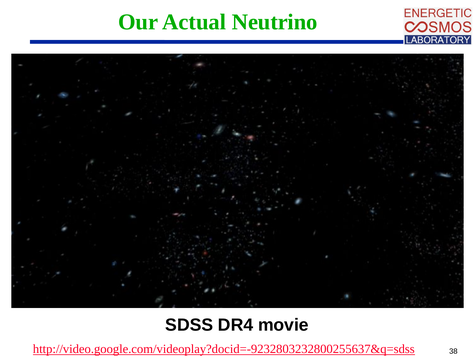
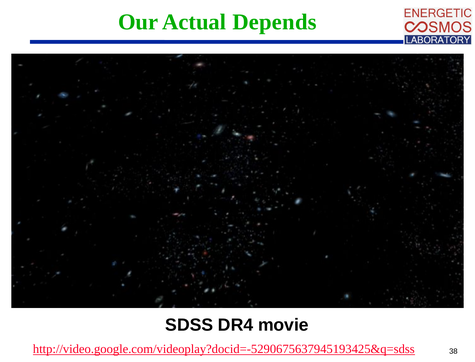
Neutrino: Neutrino -> Depends (274, 22)
http://video.google.com/videoplay?docid=-9232803232800255637&q=sdss: http://video.google.com/videoplay?docid=-9232803232800255637&q=sdss -> http://video.google.com/videoplay?docid=-5290675637945193425&q=sdss (224, 349)
